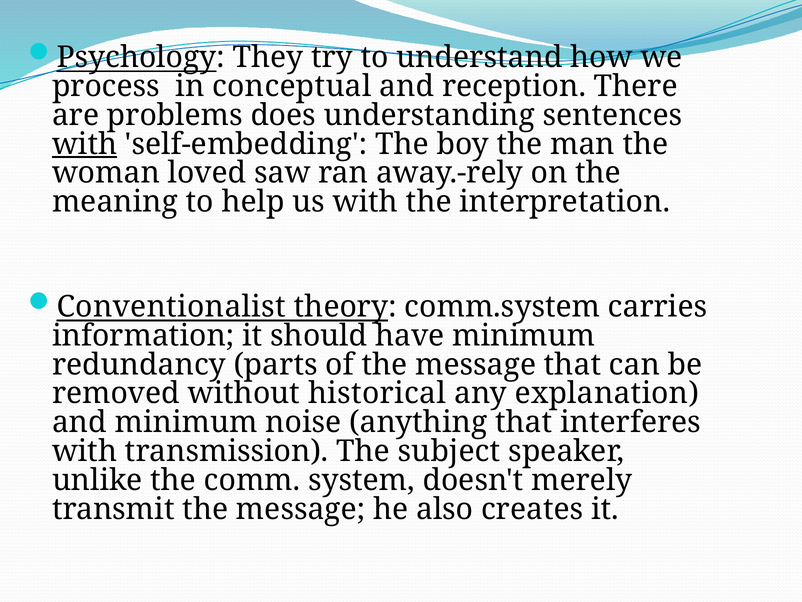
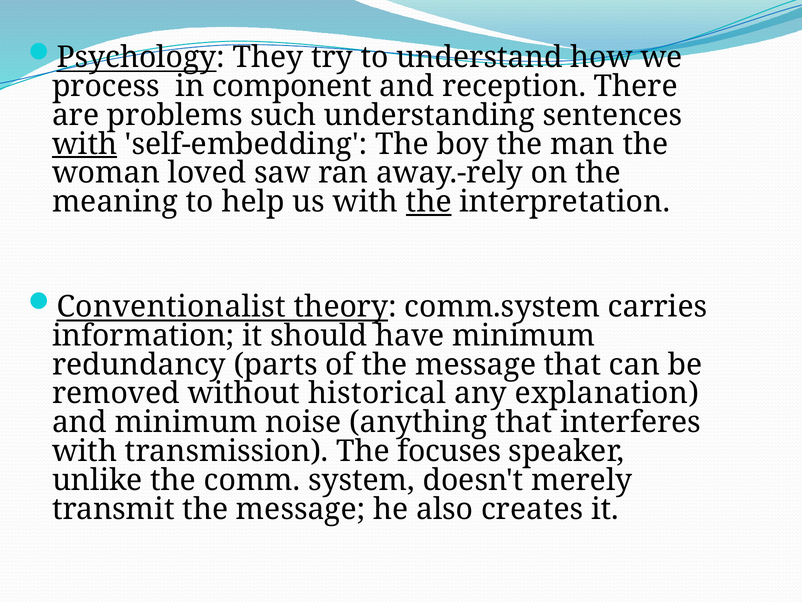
conceptual: conceptual -> component (292, 86)
does: does -> such (283, 115)
the underline: none -> present (429, 202)
subject: subject -> focuses (449, 451)
